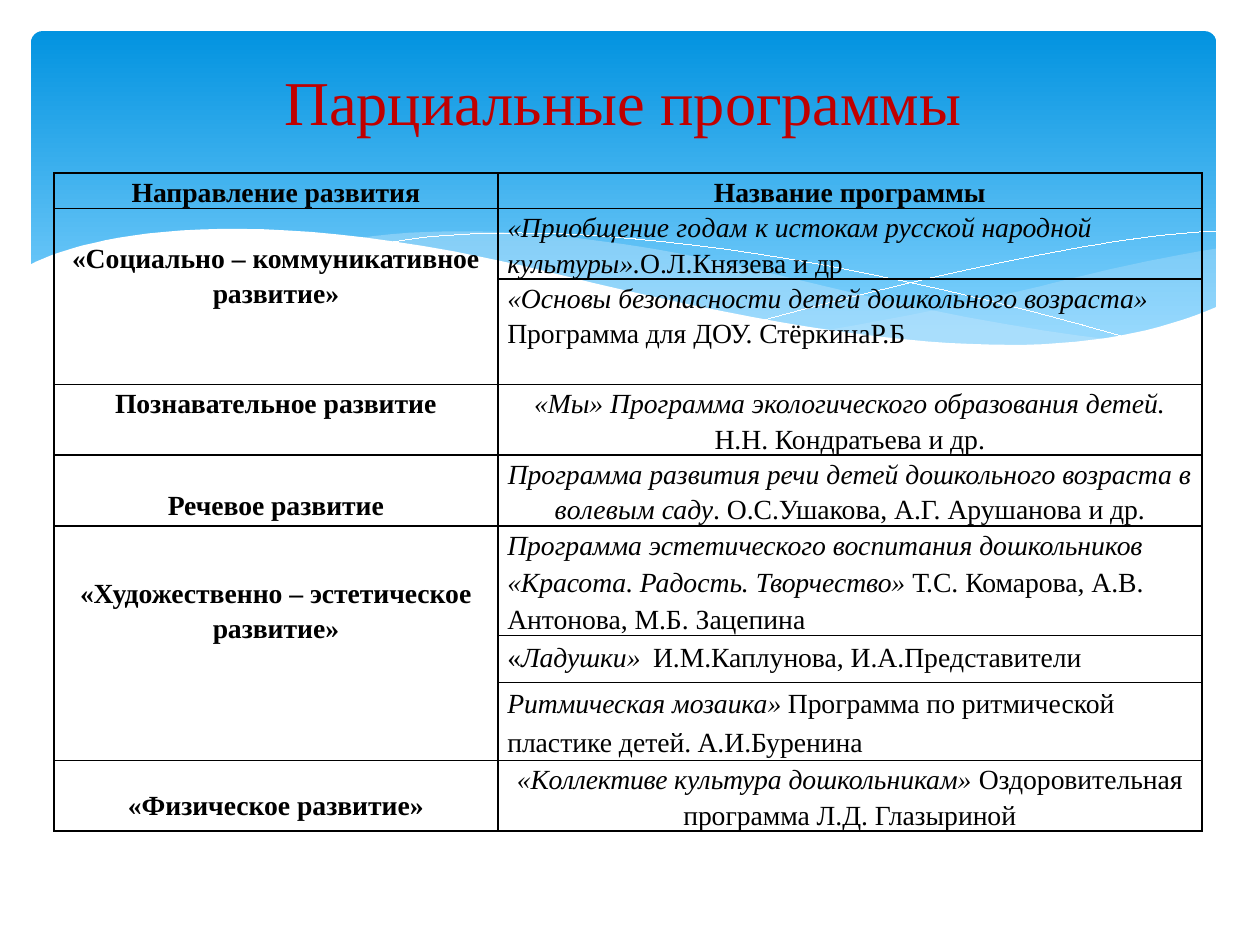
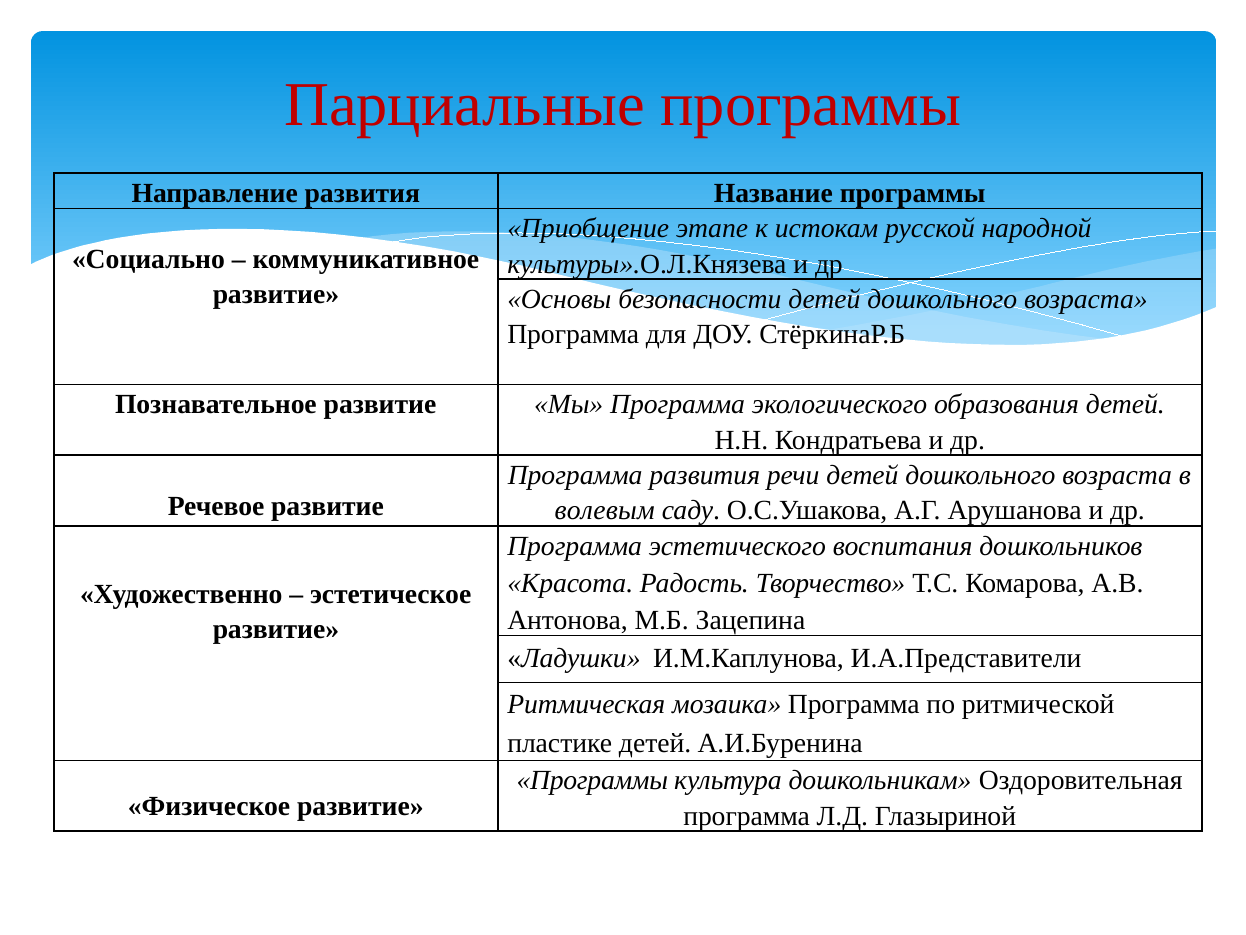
годам: годам -> этапе (712, 228)
Коллективе: Коллективе -> Программы (592, 780)
